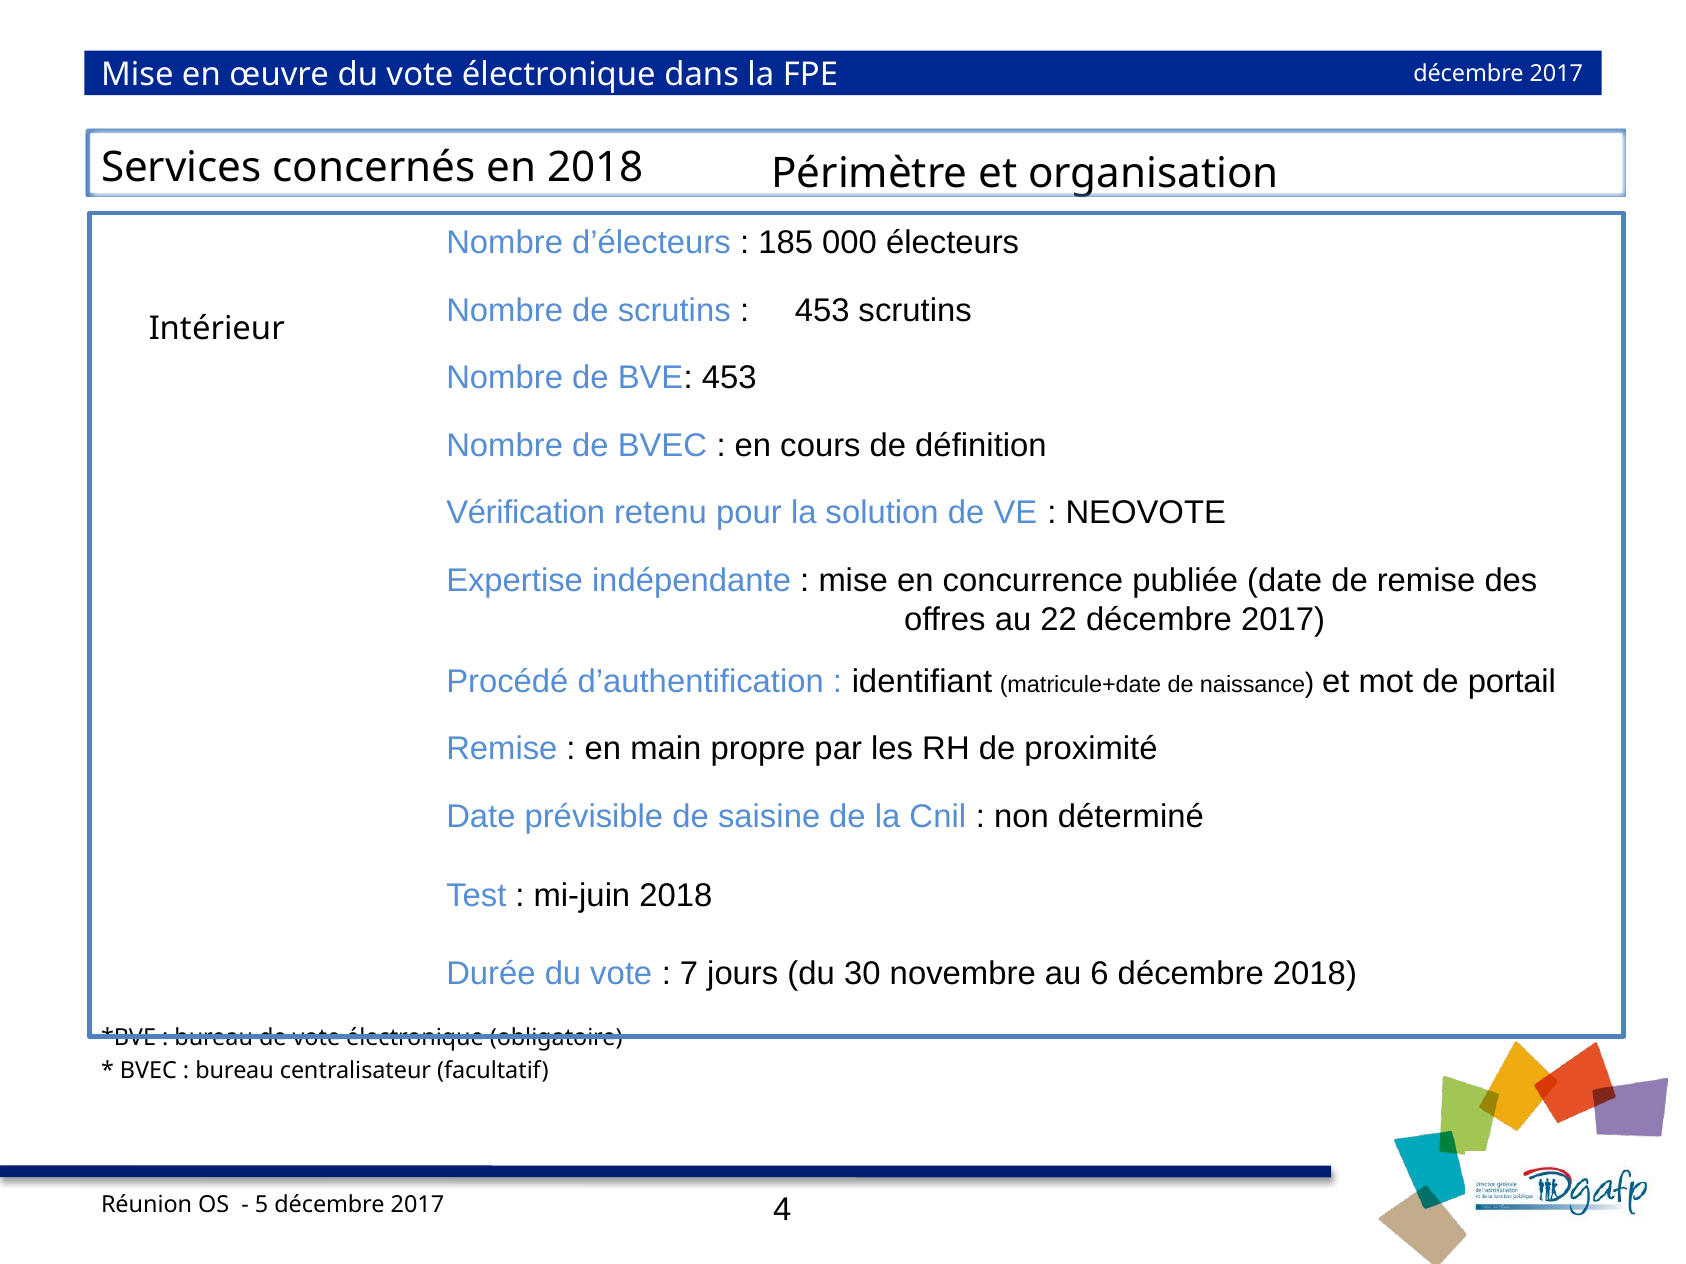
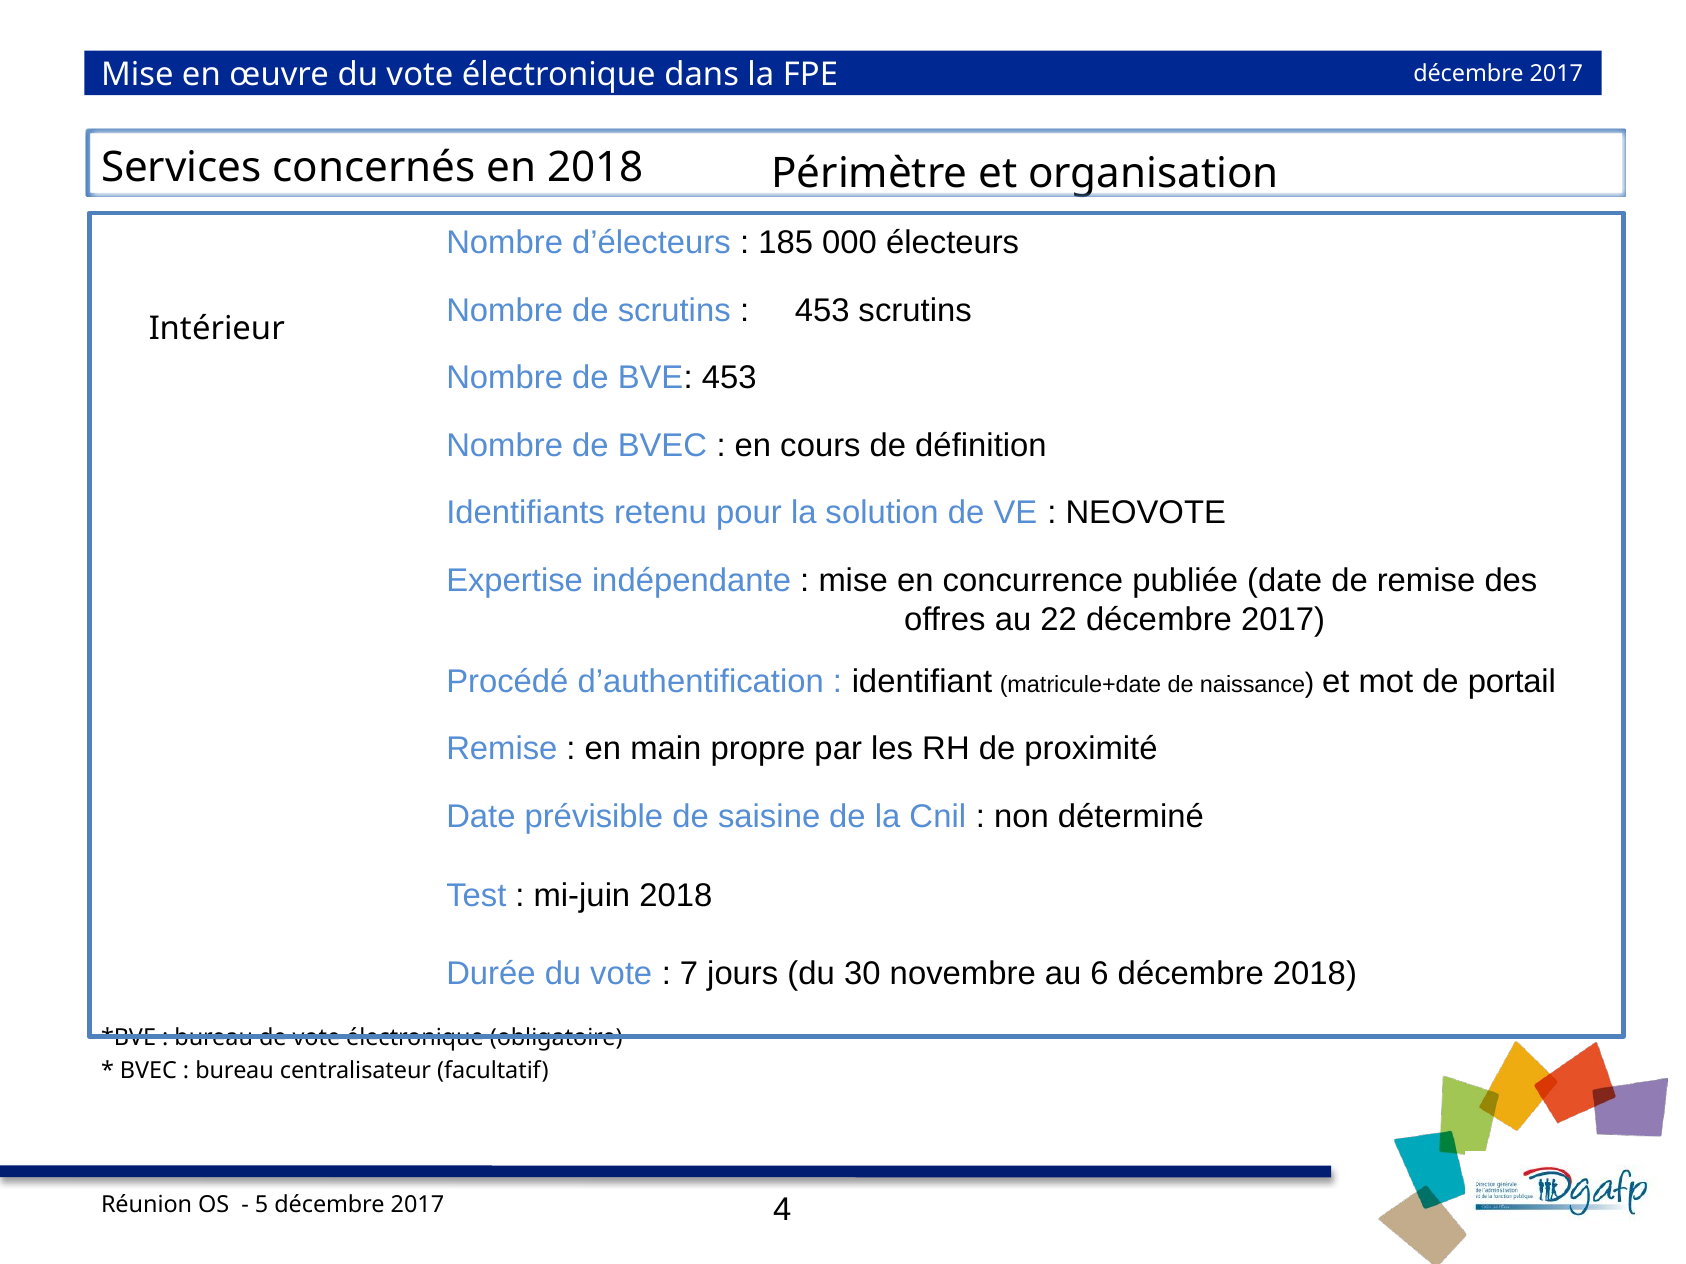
Vérification: Vérification -> Identifiants (526, 513)
